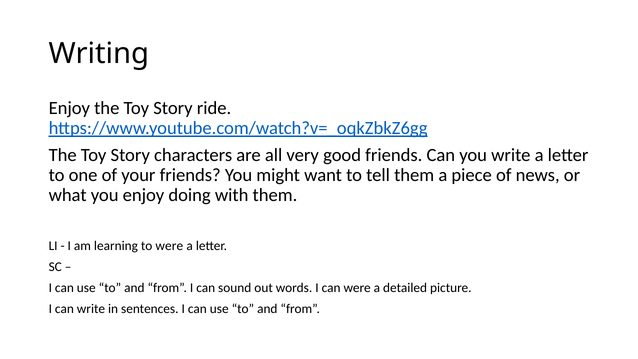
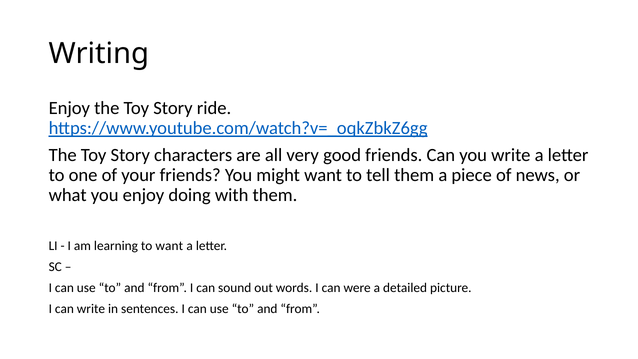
to were: were -> want (169, 246)
